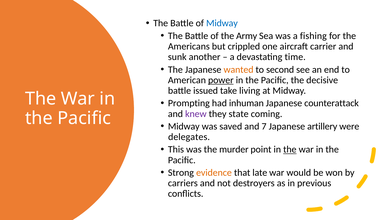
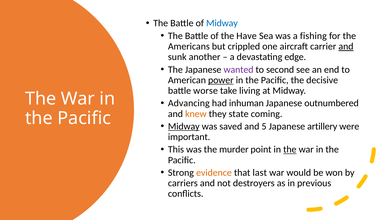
Army: Army -> Have (247, 36)
and underline: none -> present (346, 46)
time: time -> edge (295, 57)
wanted colour: orange -> purple (239, 70)
issued: issued -> worse (206, 91)
Prompting: Prompting -> Advancing (189, 103)
counterattack: counterattack -> outnumbered (332, 103)
knew colour: purple -> orange (196, 114)
Midway underline: none -> present (184, 127)
7: 7 -> 5 (264, 127)
delegates: delegates -> important (189, 137)
late: late -> last (260, 173)
